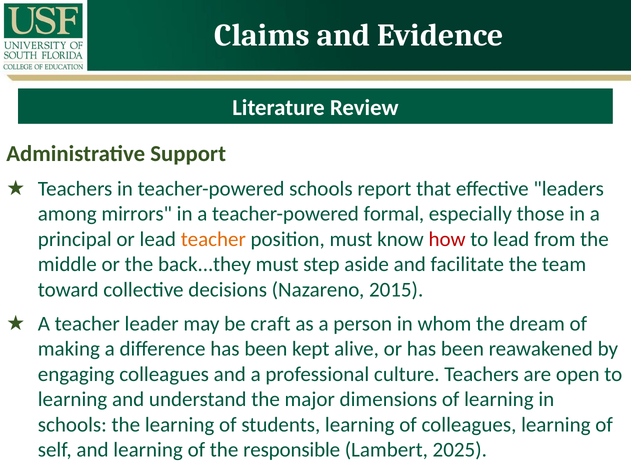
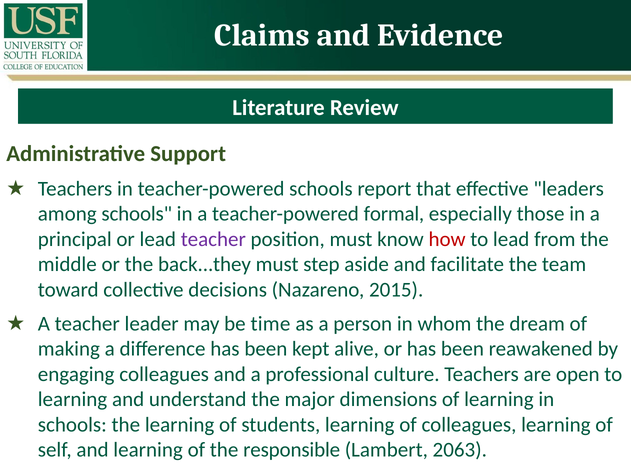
among mirrors: mirrors -> schools (137, 214)
teacher colour: orange -> purple (213, 239)
craft: craft -> time (270, 324)
2025: 2025 -> 2063 (460, 450)
